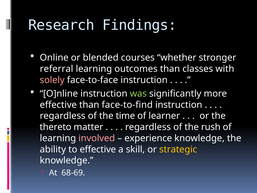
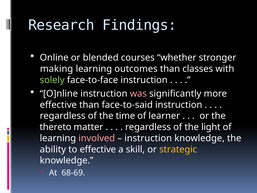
referral: referral -> making (57, 69)
solely colour: pink -> light green (52, 80)
was colour: light green -> pink (138, 93)
face-to-find: face-to-find -> face-to-said (127, 105)
rush: rush -> light (211, 127)
experience: experience -> instruction (148, 138)
